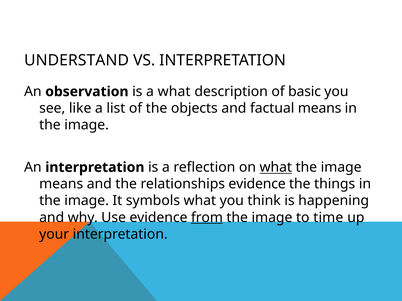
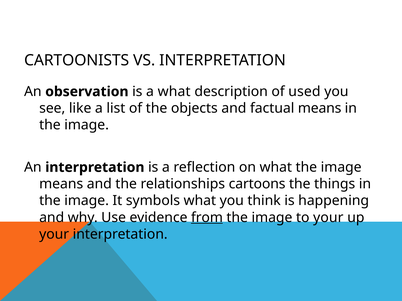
UNDERSTAND: UNDERSTAND -> CARTOONISTS (77, 60)
basic: basic -> used (304, 92)
what underline: present -> none (276, 168)
relationships evidence: evidence -> cartoons (257, 184)
to time: time -> your (328, 218)
